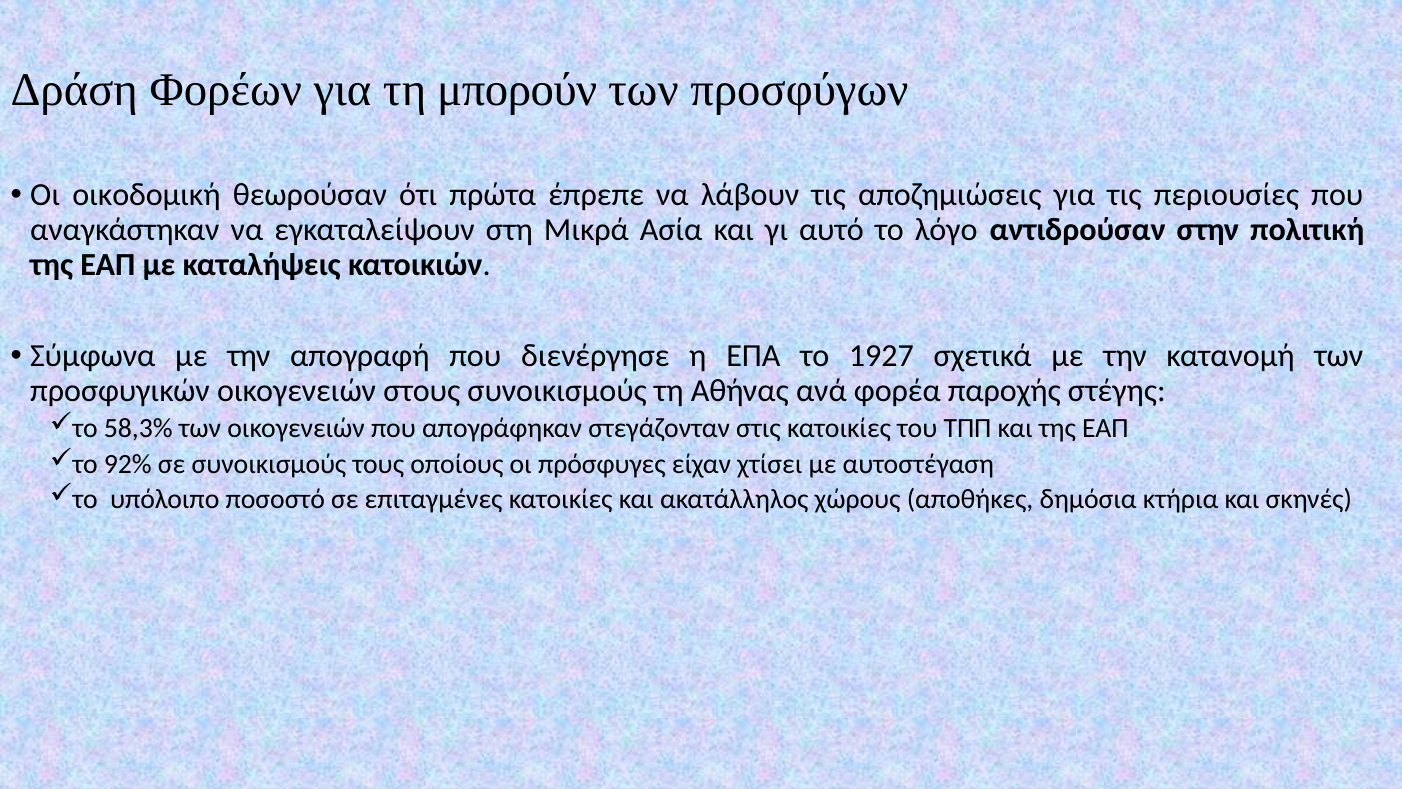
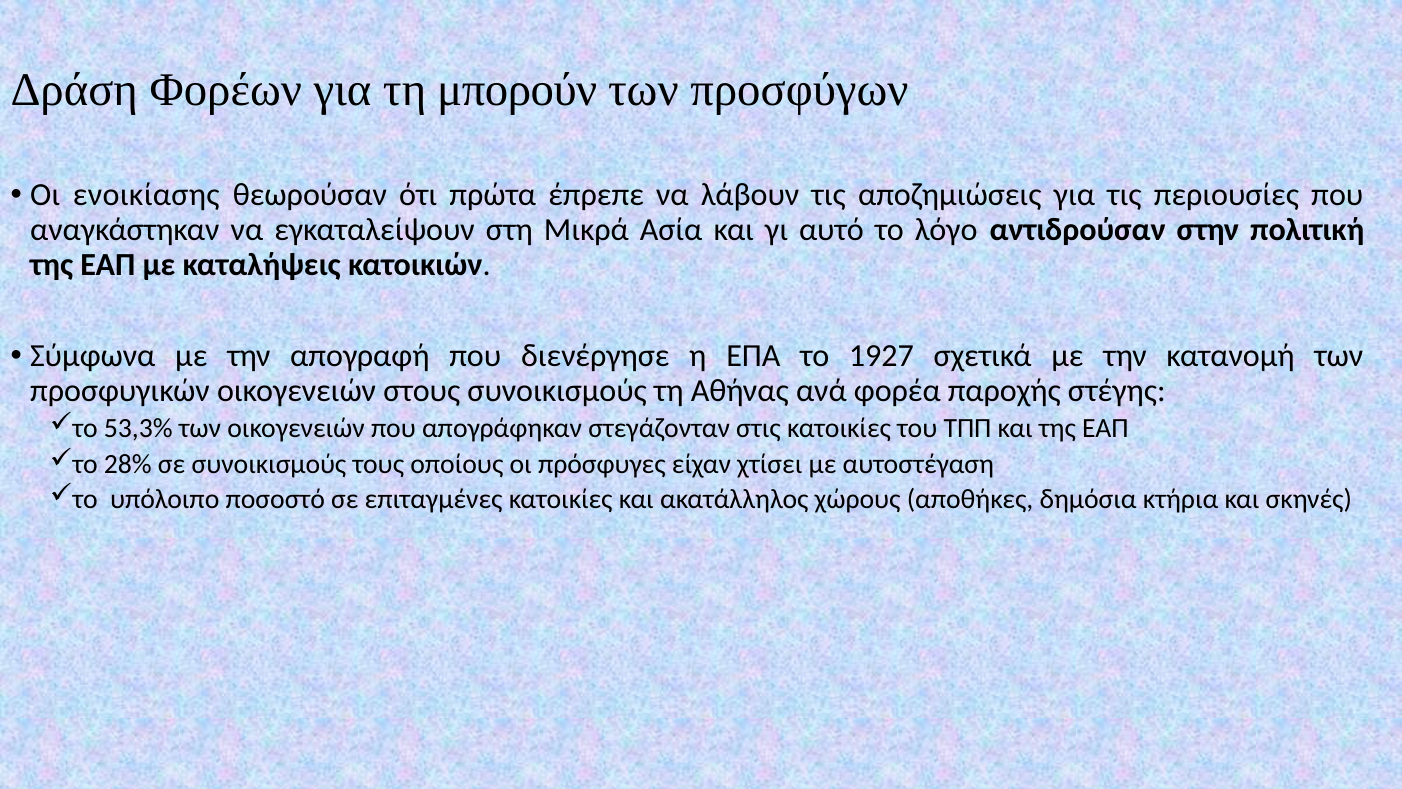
οικοδομική: οικοδομική -> ενοικίασης (146, 195)
58,3%: 58,3% -> 53,3% (138, 428)
92%: 92% -> 28% (128, 464)
